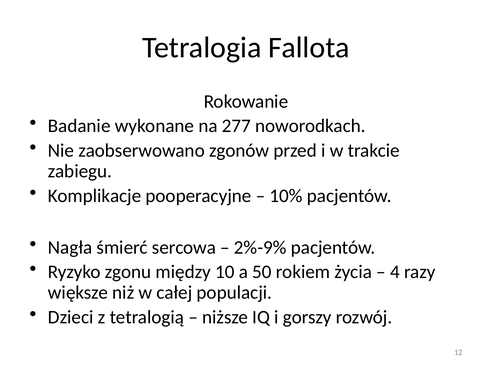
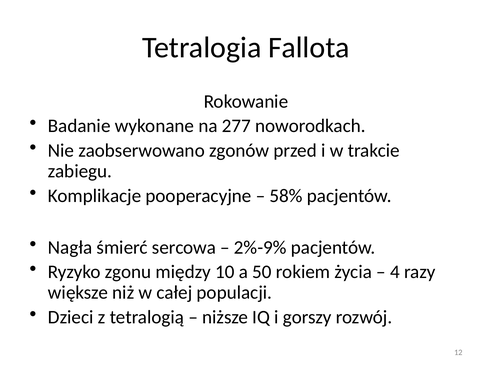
10%: 10% -> 58% (286, 196)
